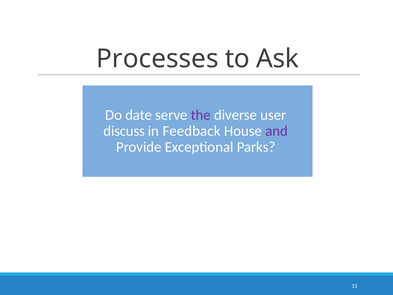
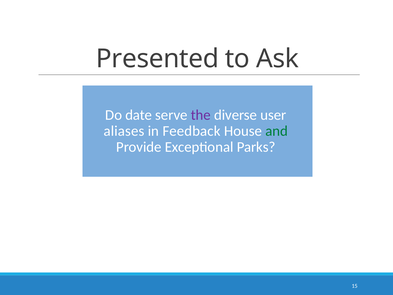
Processes: Processes -> Presented (157, 59)
discuss: discuss -> aliases (124, 131)
and colour: purple -> green (277, 131)
